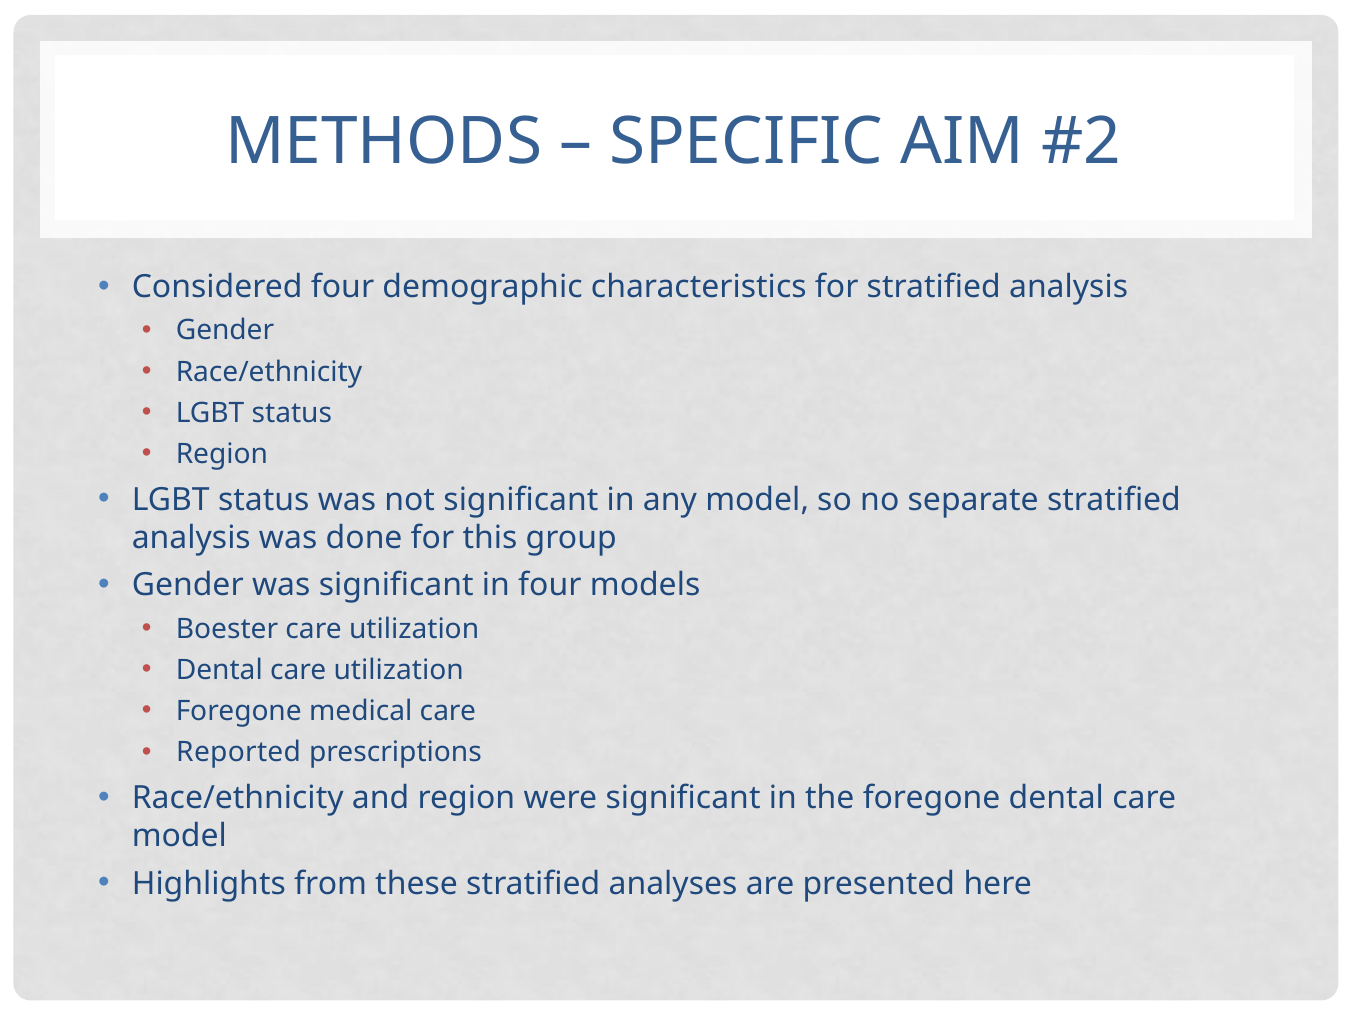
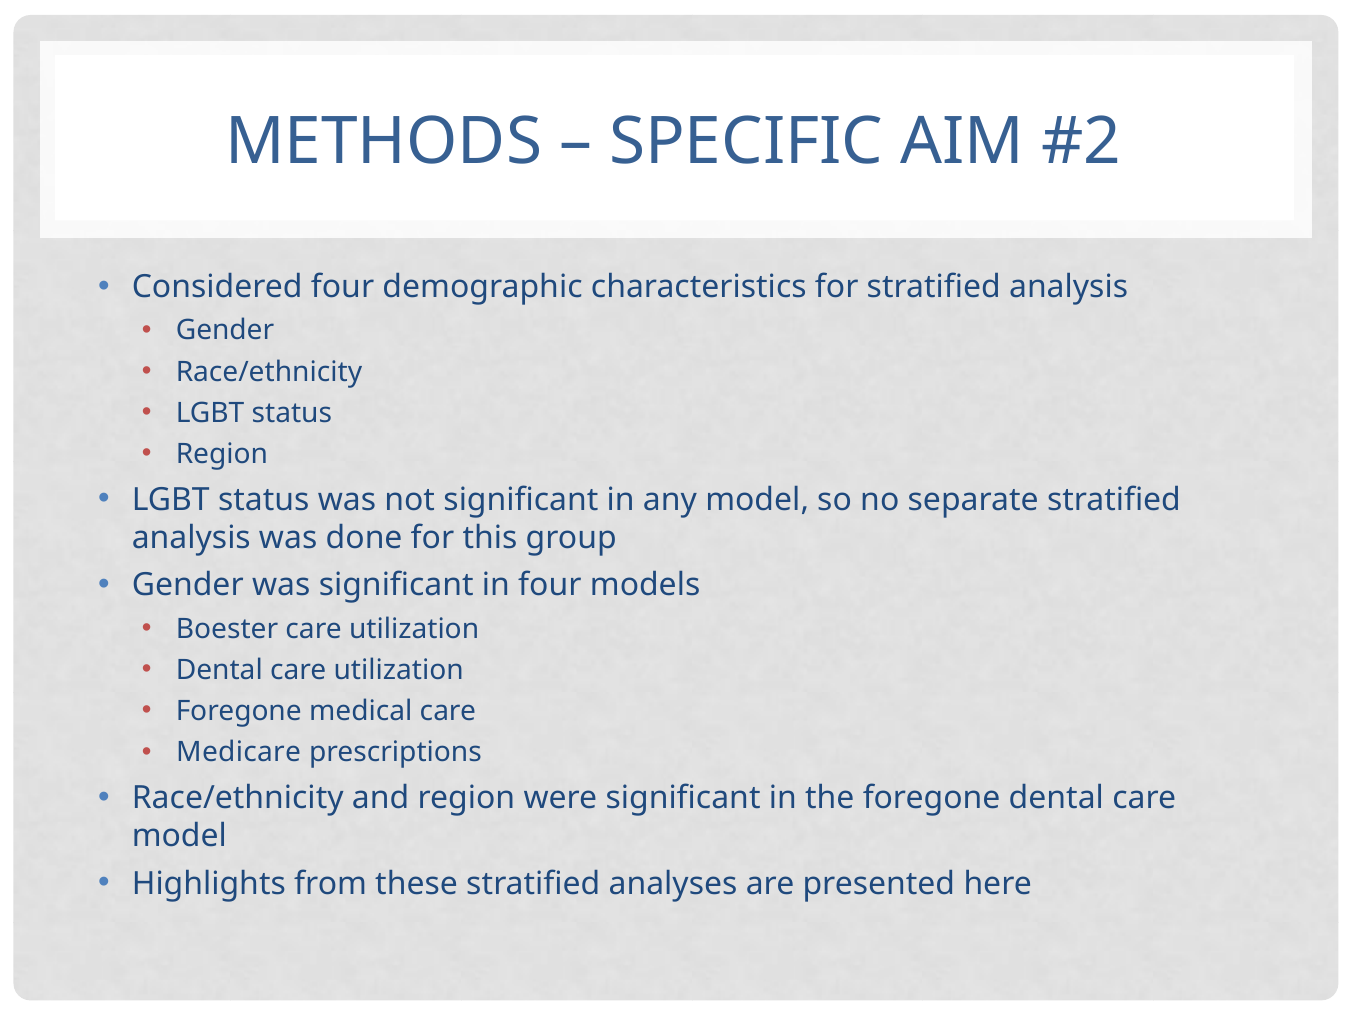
Reported: Reported -> Medicare (239, 753)
